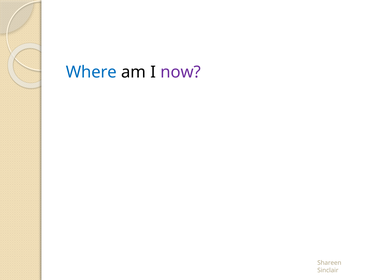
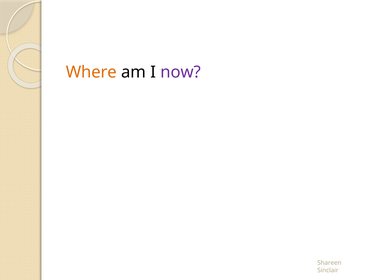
Where colour: blue -> orange (91, 72)
